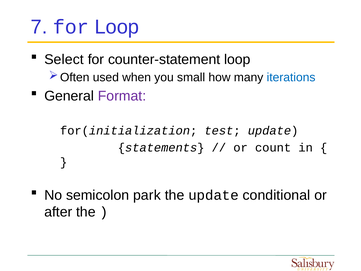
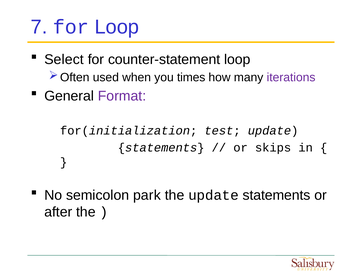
small: small -> times (191, 77)
iterations colour: blue -> purple (291, 77)
count: count -> skips (273, 147)
the update conditional: conditional -> statements (277, 195)
